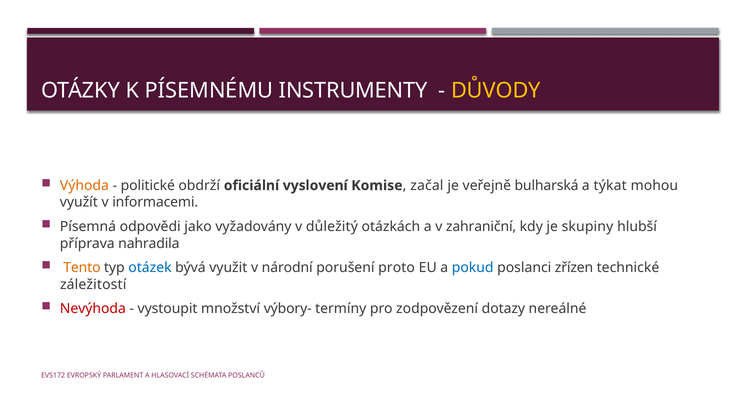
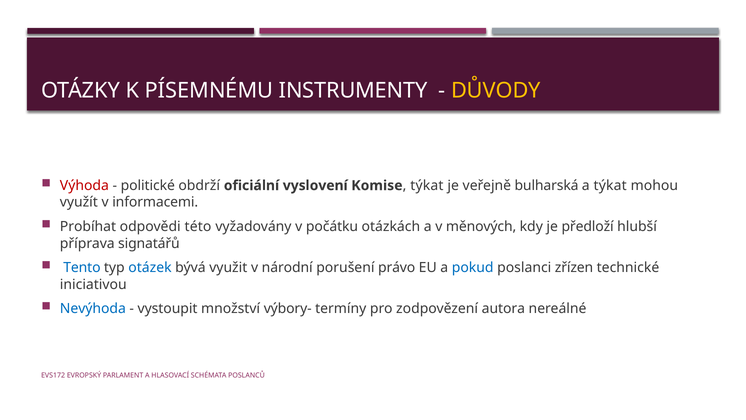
Výhoda colour: orange -> red (84, 185)
začal: začal -> týkat (427, 185)
Písemná: Písemná -> Probíhat (88, 226)
jako: jako -> této (198, 226)
důležitý: důležitý -> počátku (332, 226)
zahraniční: zahraniční -> měnových (481, 226)
skupiny: skupiny -> předloží (588, 226)
nahradila: nahradila -> signatářů (149, 243)
Tento colour: orange -> blue (82, 267)
proto: proto -> právo (397, 267)
záležitostí: záležitostí -> iniciativou (93, 284)
Nevýhoda colour: red -> blue (93, 308)
dotazy: dotazy -> autora (503, 308)
